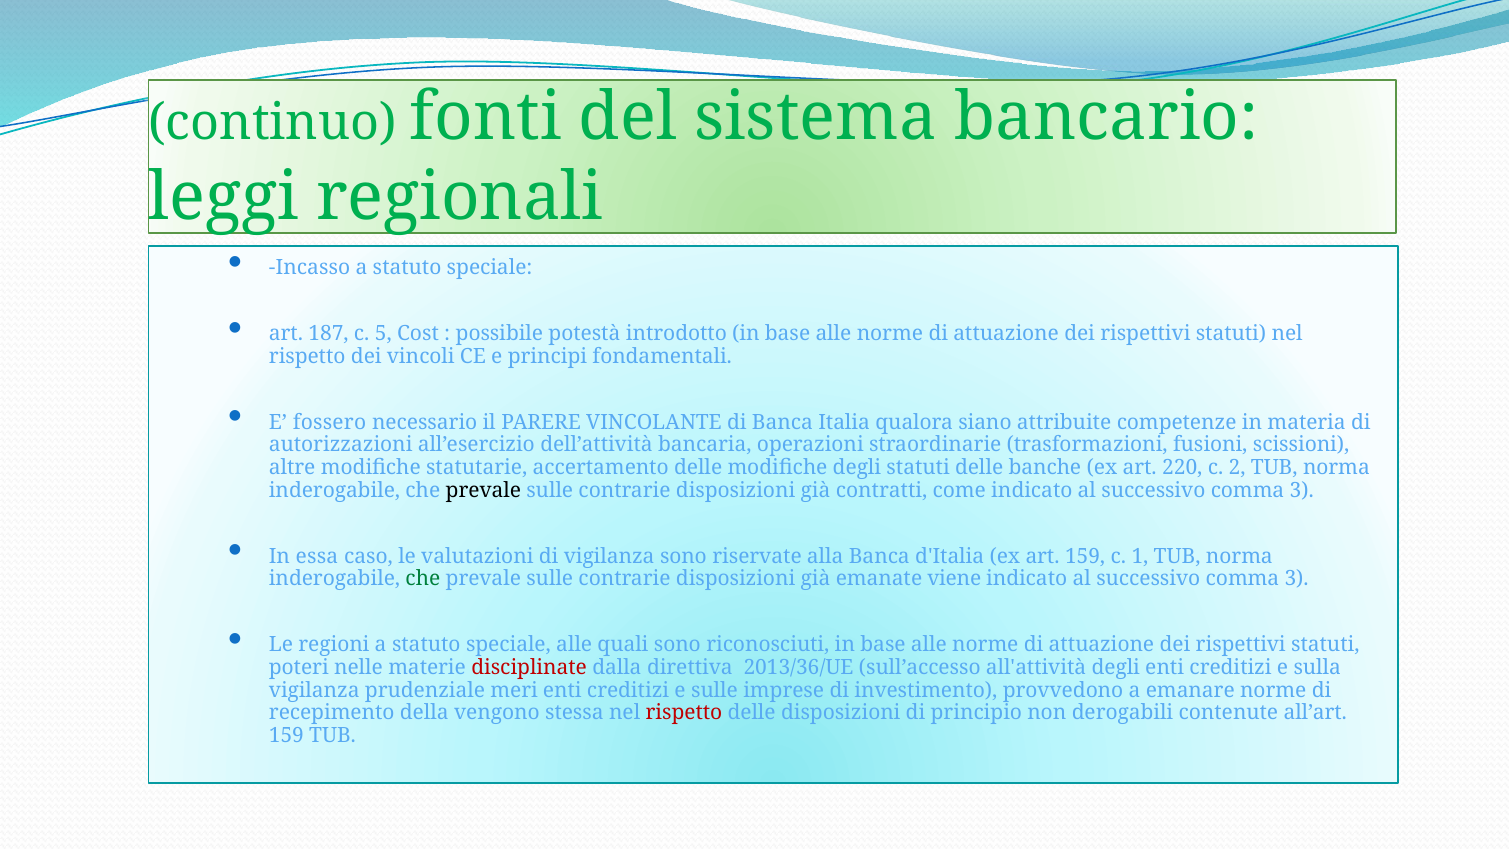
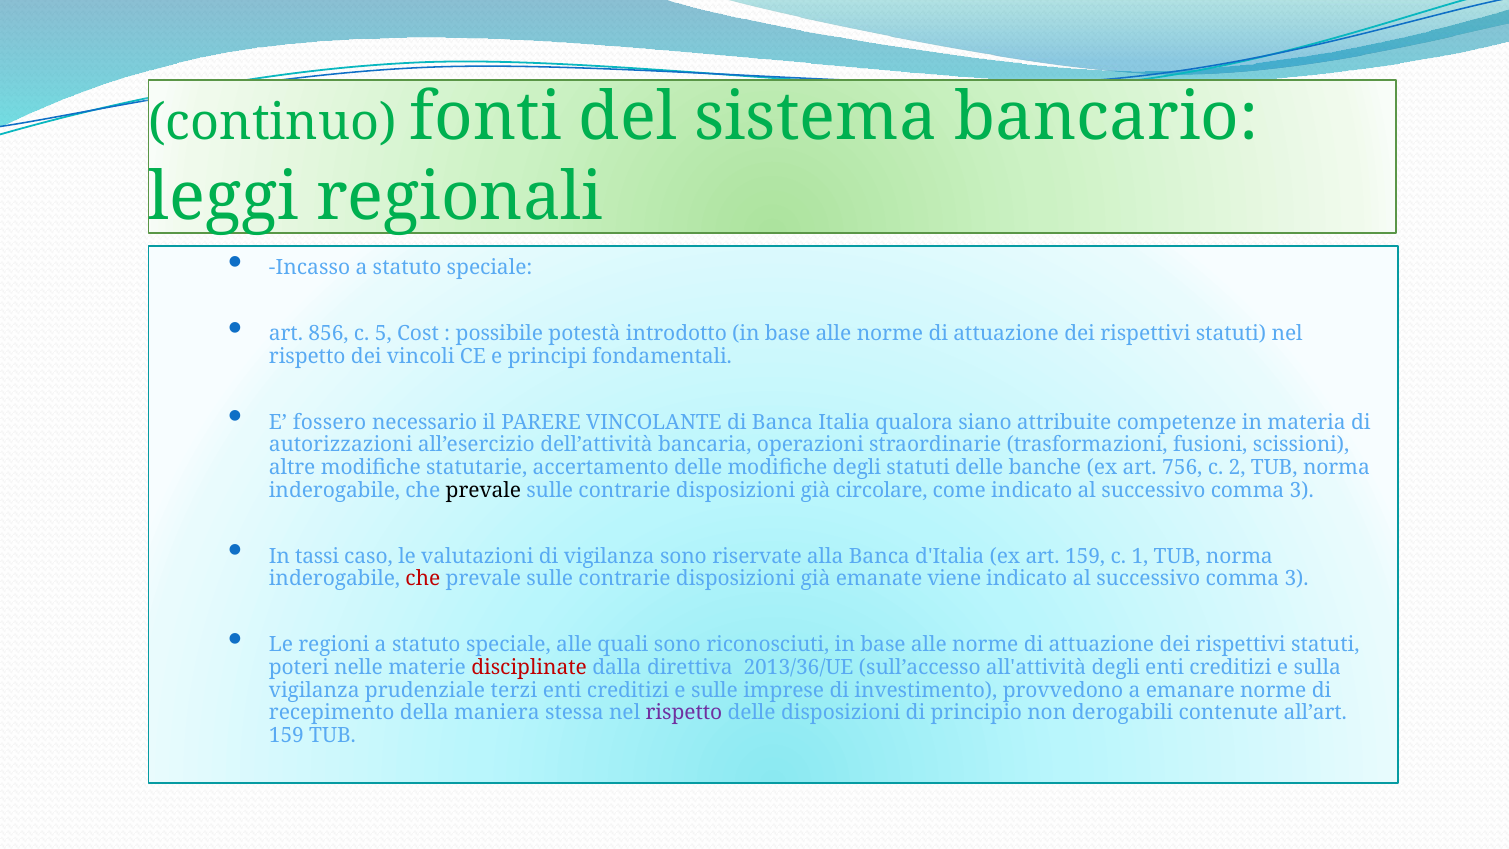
187: 187 -> 856 (329, 334)
220: 220 -> 756 (1182, 468)
contratti: contratti -> circolare (882, 490)
essa: essa -> tassi (317, 556)
che colour: green -> red (423, 579)
meri: meri -> terzi (514, 690)
vengono: vengono -> maniera (497, 713)
rispetto colour: red -> purple (684, 713)
